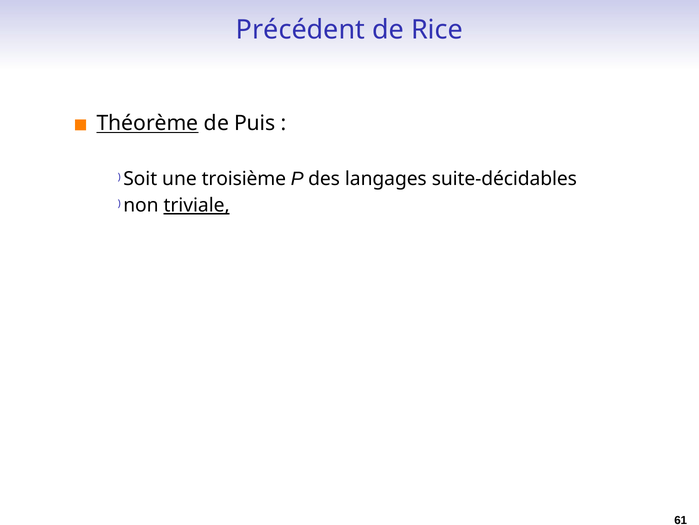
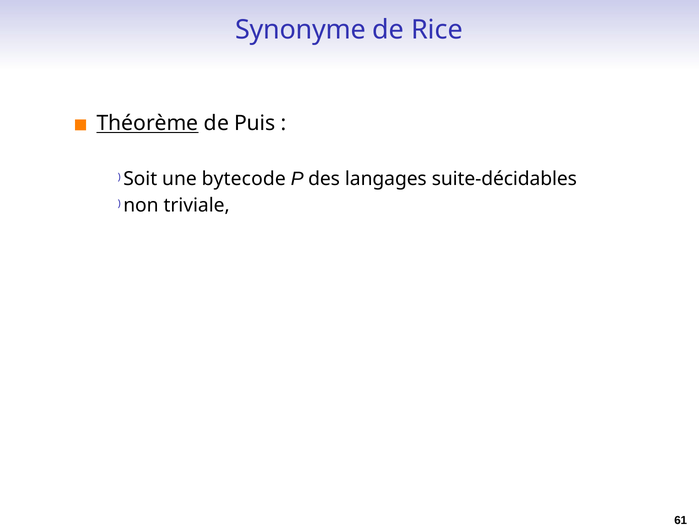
Précédent: Précédent -> Synonyme (301, 30)
troisième: troisième -> bytecode (244, 179)
triviale underline: present -> none (197, 205)
